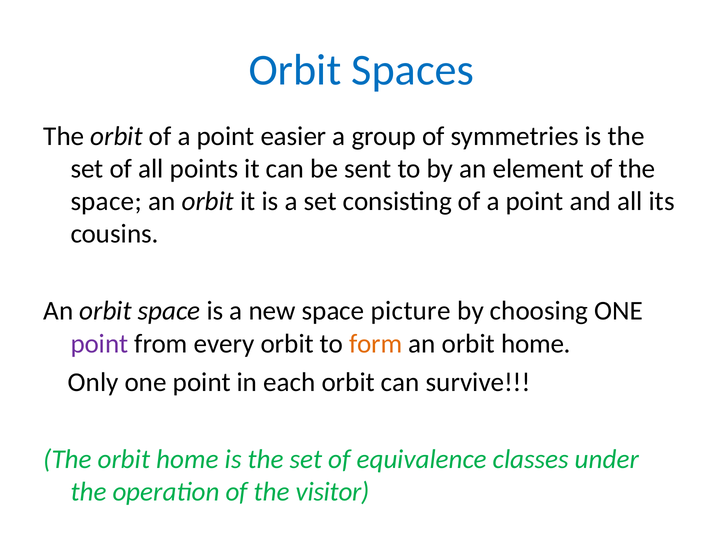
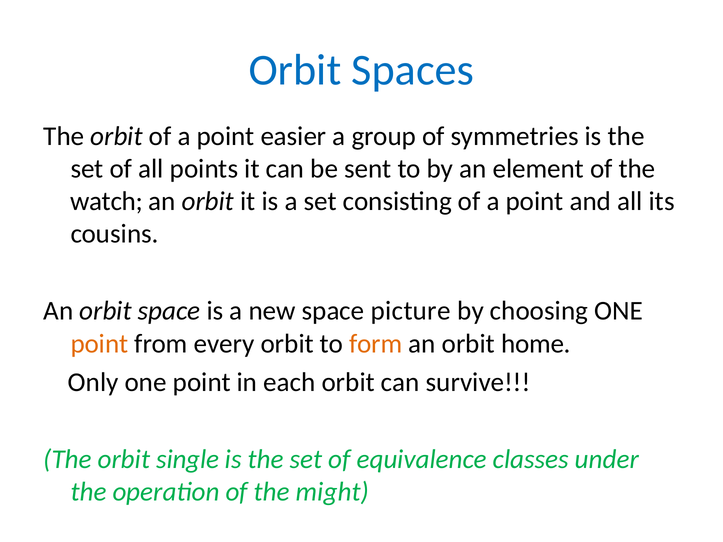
space: space -> watch (107, 201)
point colour: purple -> orange (99, 344)
The orbit home: home -> single (188, 460)
visitor: visitor -> might (333, 492)
